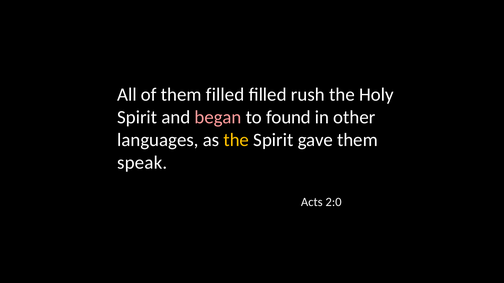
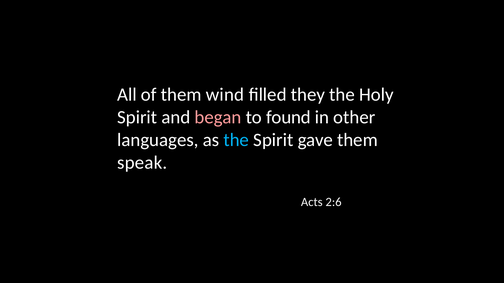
them filled: filled -> wind (225, 95)
rush: rush -> they (308, 95)
the colour: yellow -> light blue (236, 140)
2:0: 2:0 -> 2:6 (334, 202)
